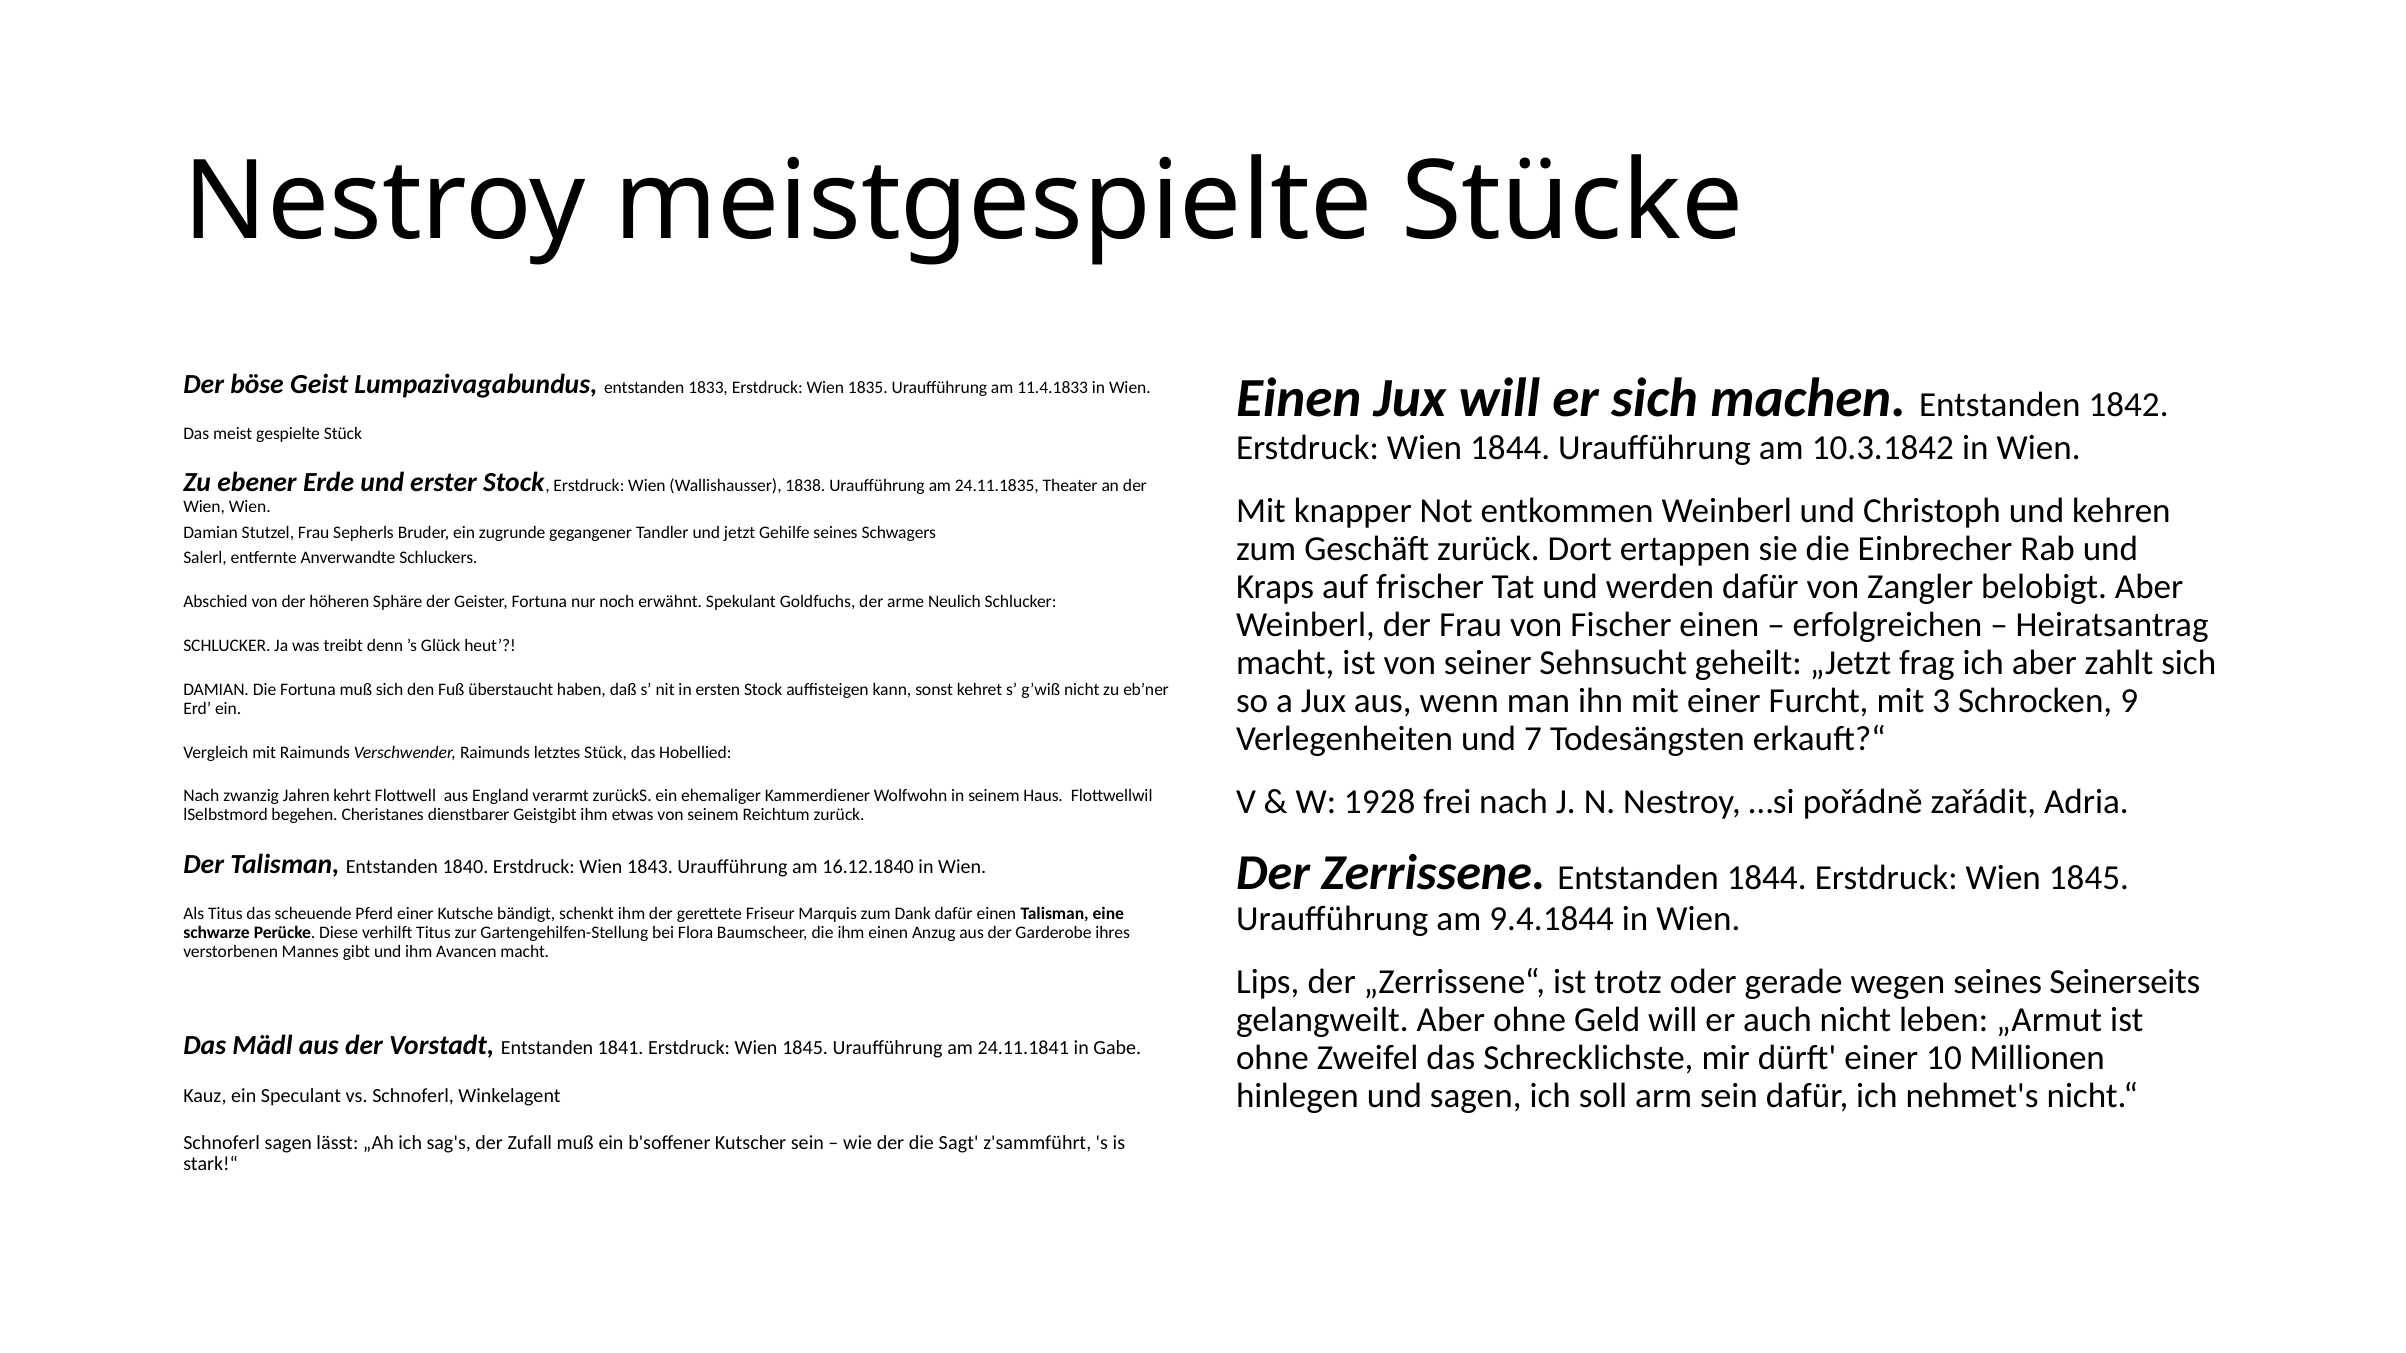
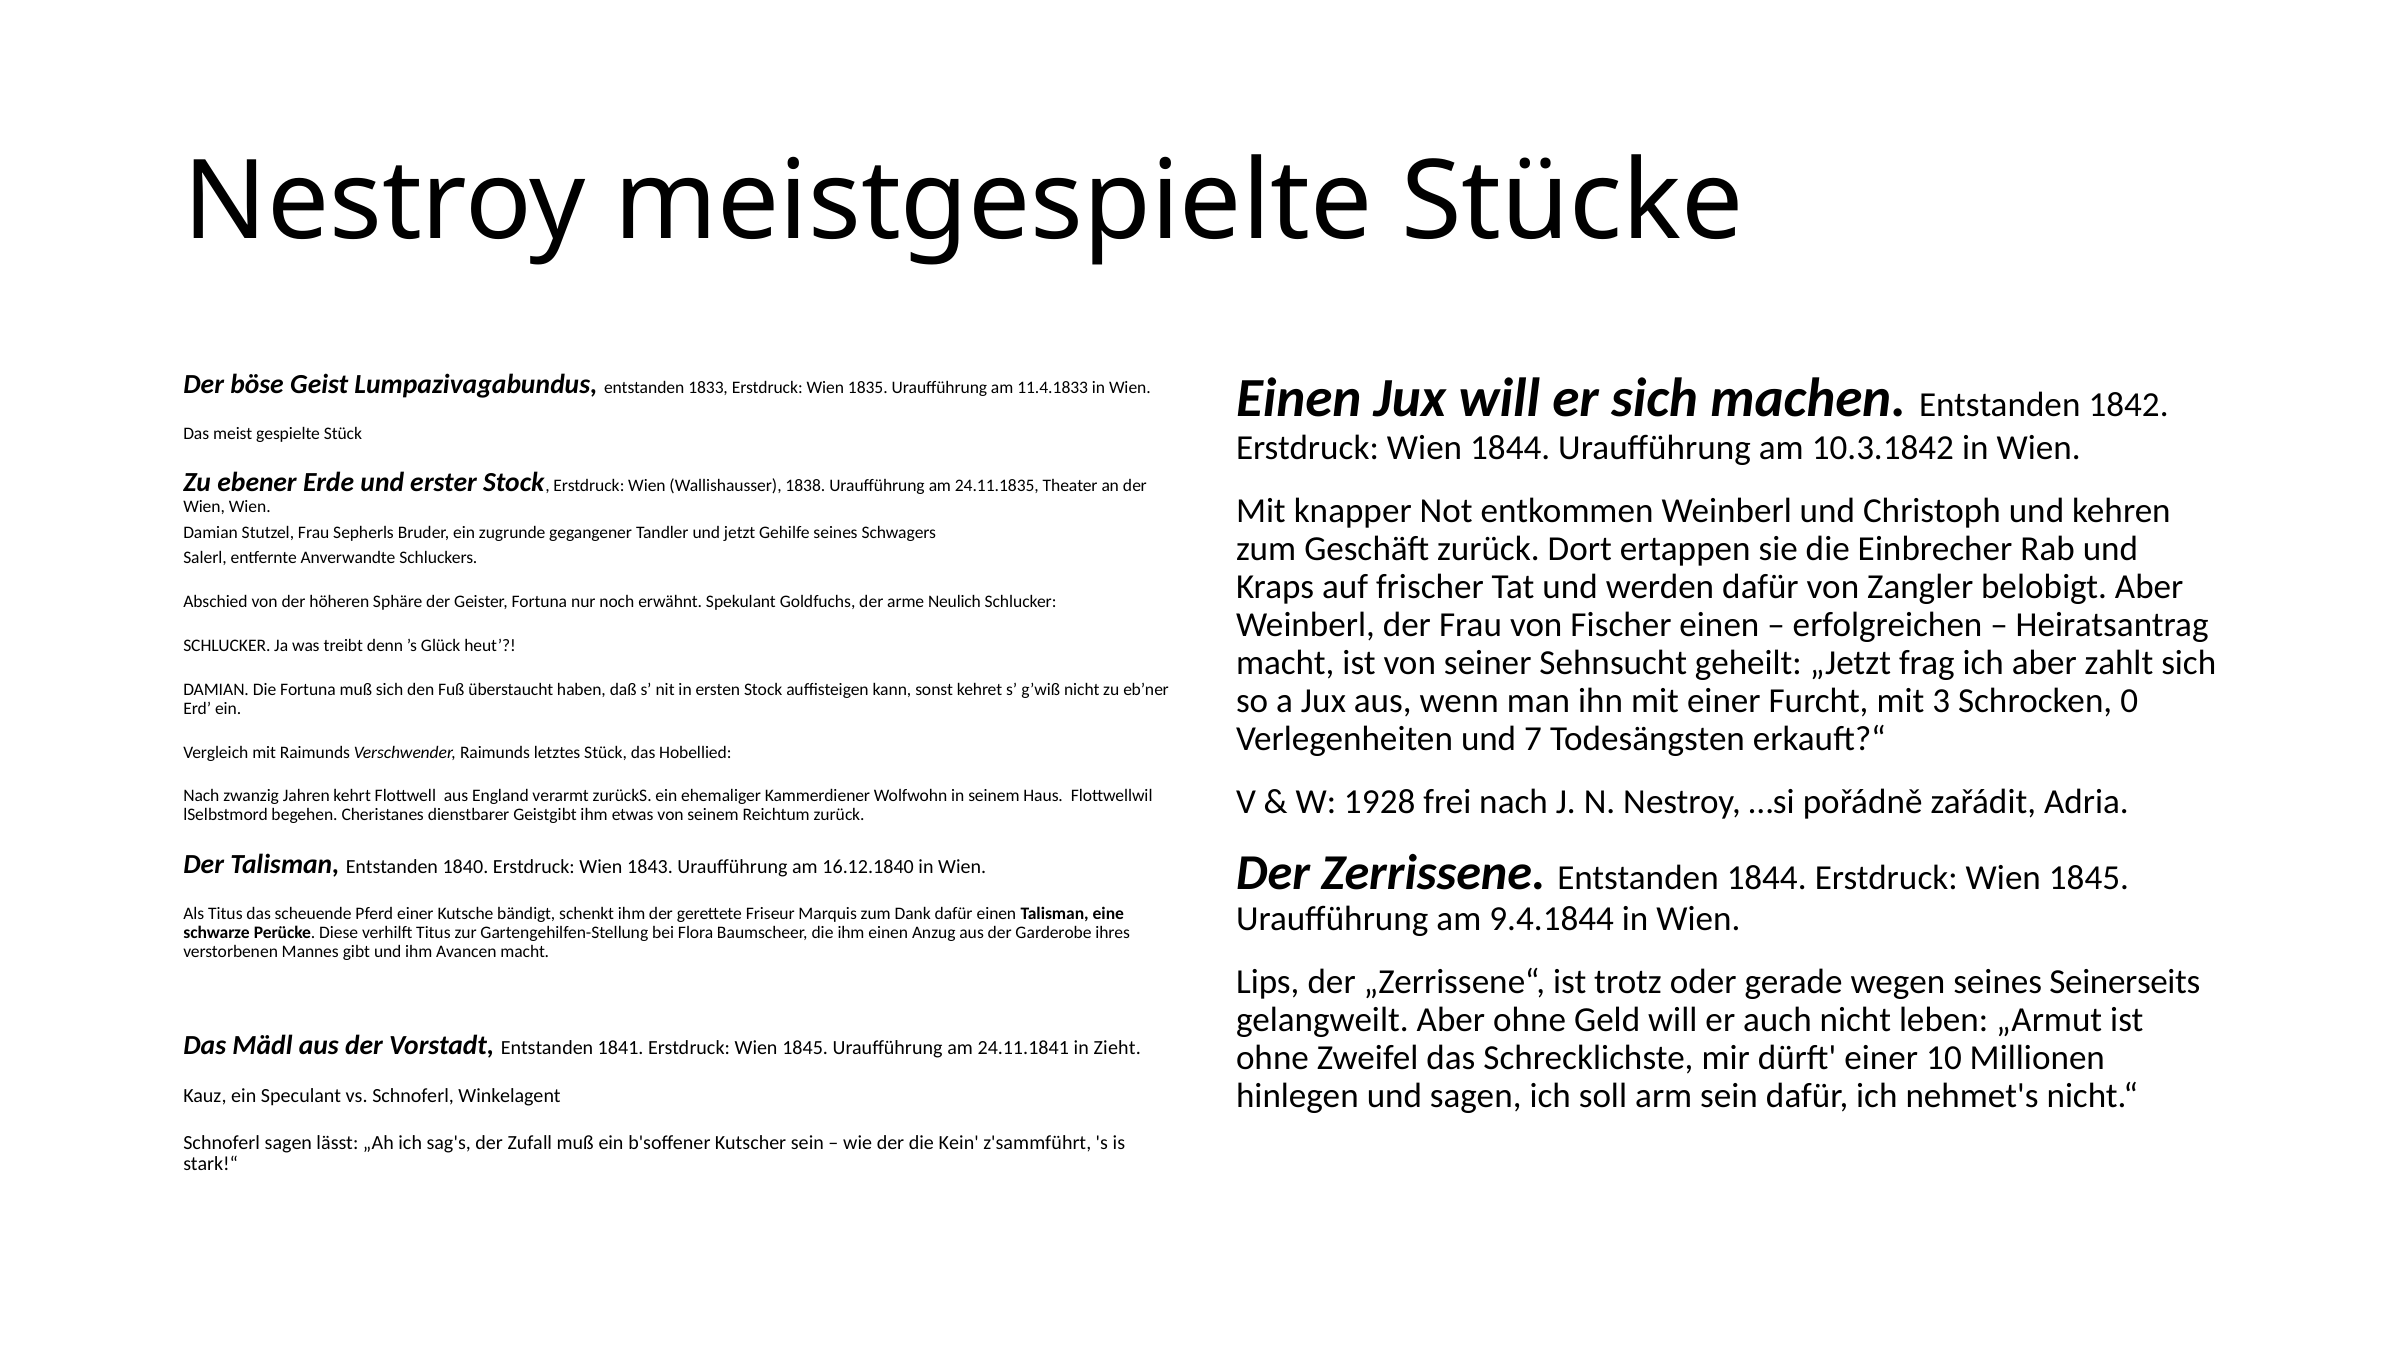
9: 9 -> 0 (2129, 701)
Gabe: Gabe -> Zieht (1117, 1048)
Sagt: Sagt -> Kein (959, 1143)
